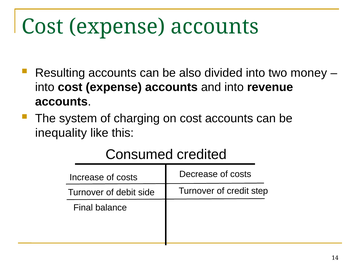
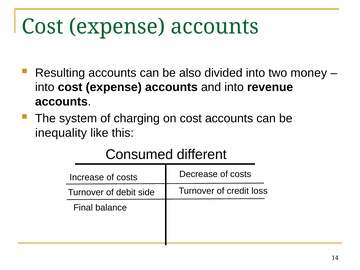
credited: credited -> different (202, 154)
step: step -> loss (260, 191)
